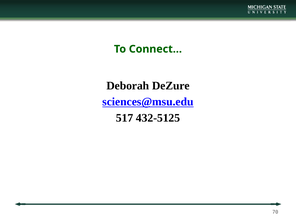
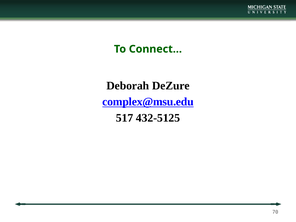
sciences@msu.edu: sciences@msu.edu -> complex@msu.edu (148, 102)
